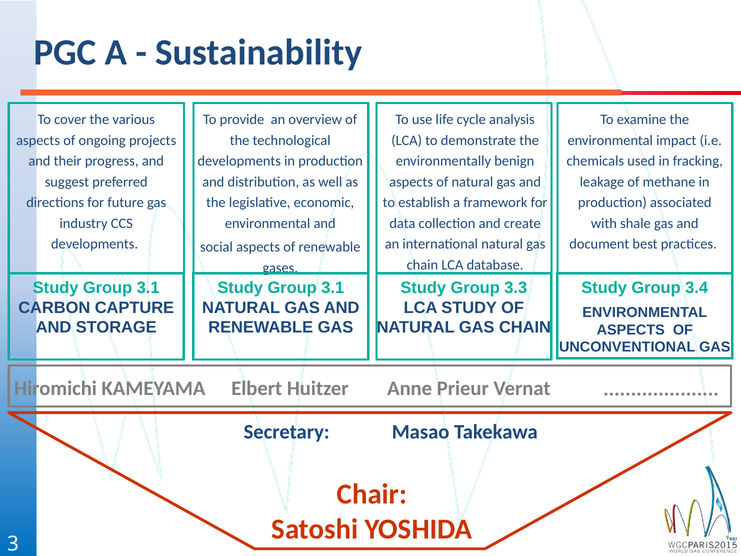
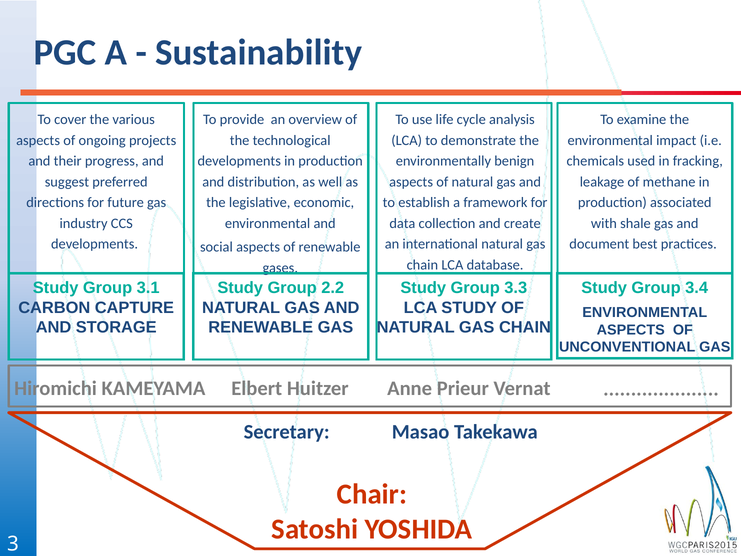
3.1: 3.1 -> 2.2 (333, 288)
